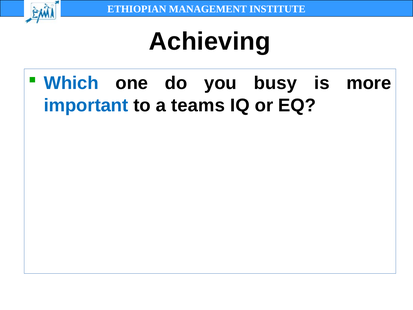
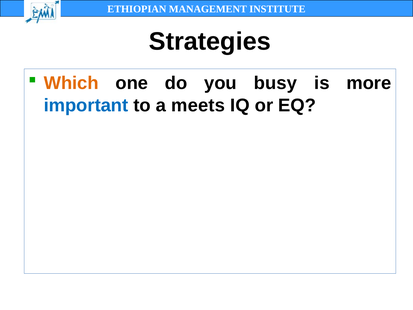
Achieving: Achieving -> Strategies (210, 41)
Which colour: blue -> orange (71, 83)
teams: teams -> meets (198, 105)
